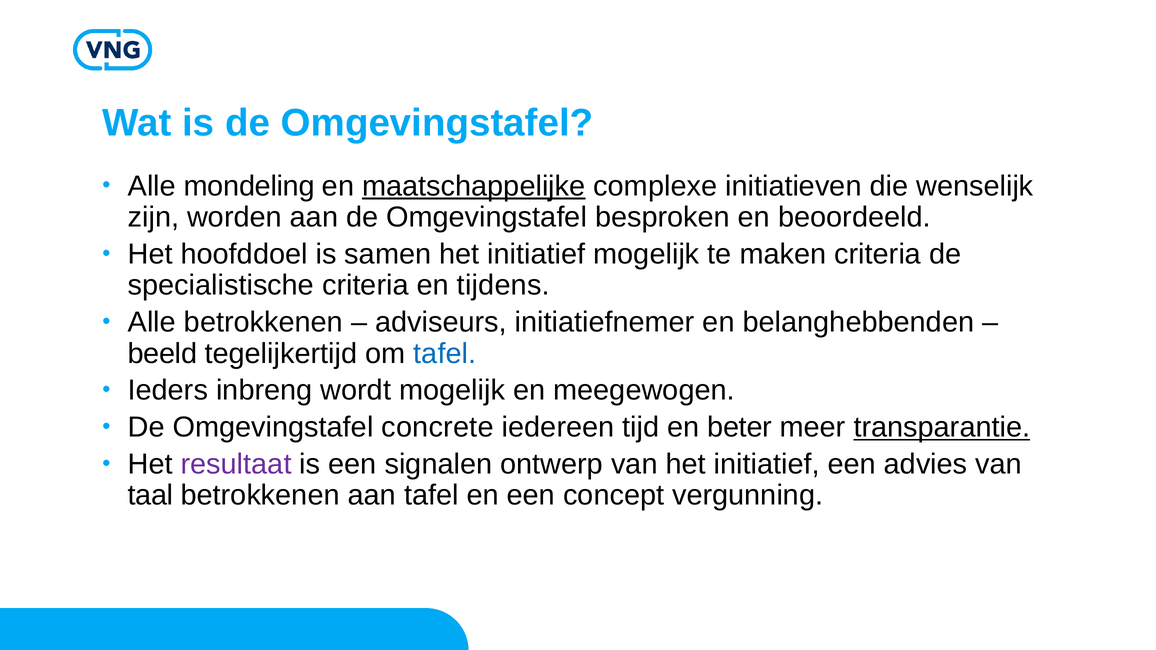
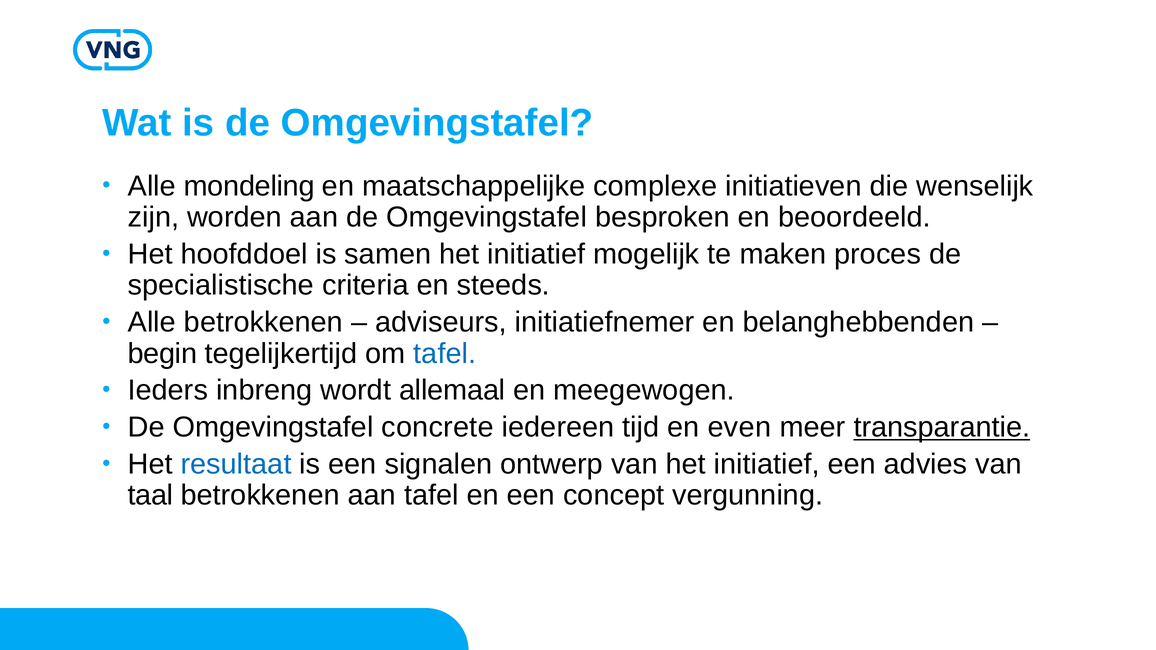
maatschappelijke underline: present -> none (474, 186)
maken criteria: criteria -> proces (878, 254)
tijdens: tijdens -> steeds (503, 285)
beeld: beeld -> begin (162, 354)
wordt mogelijk: mogelijk -> allemaal (452, 391)
beter: beter -> even (739, 427)
resultaat colour: purple -> blue (236, 464)
